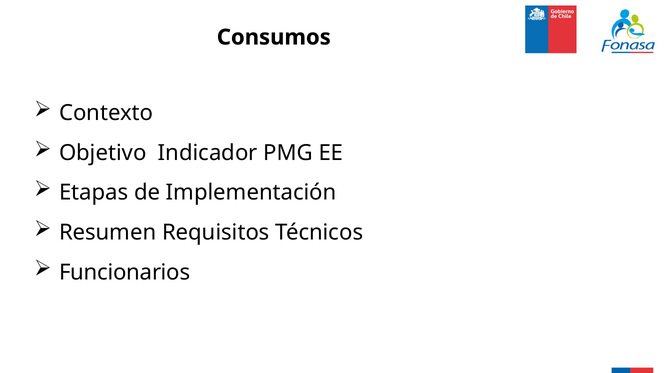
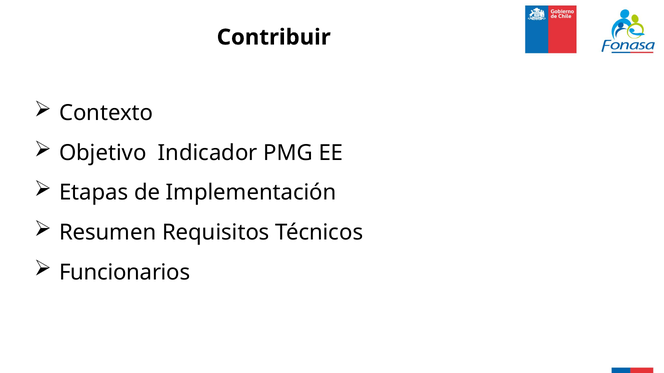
Consumos: Consumos -> Contribuir (274, 37)
